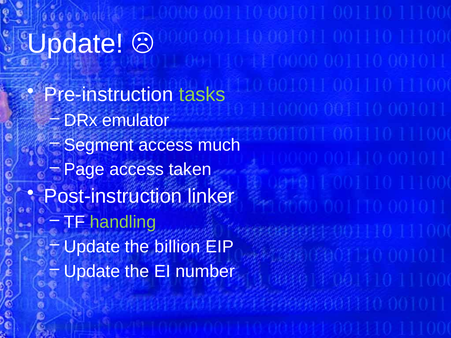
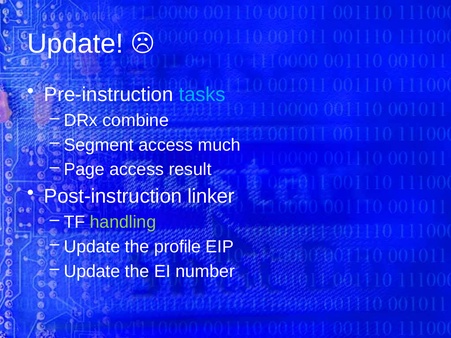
tasks colour: light green -> light blue (202, 95)
emulator: emulator -> combine (136, 121)
taken: taken -> result (190, 170)
billion: billion -> profile (178, 247)
